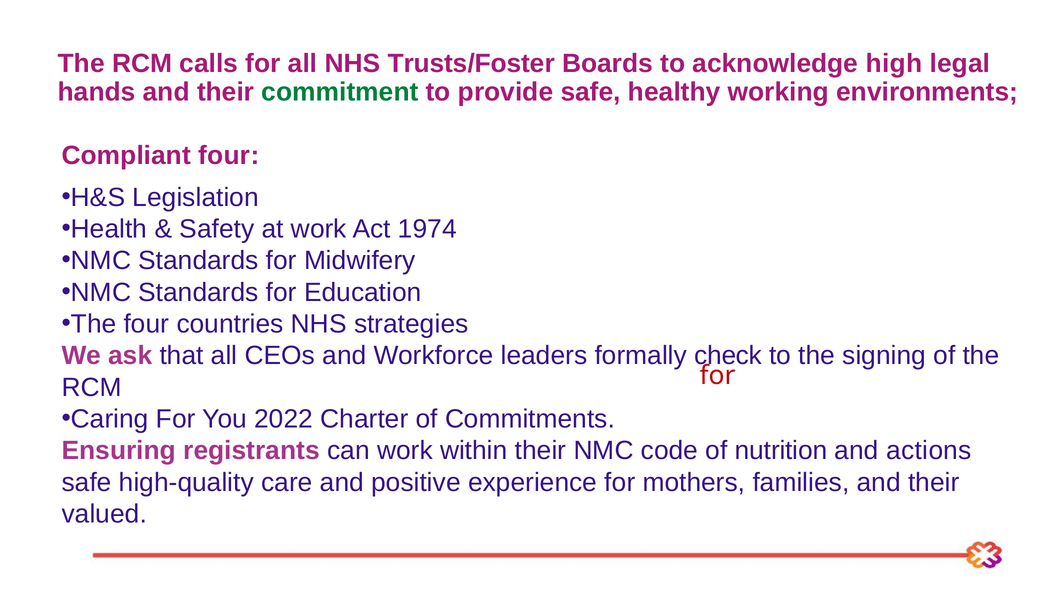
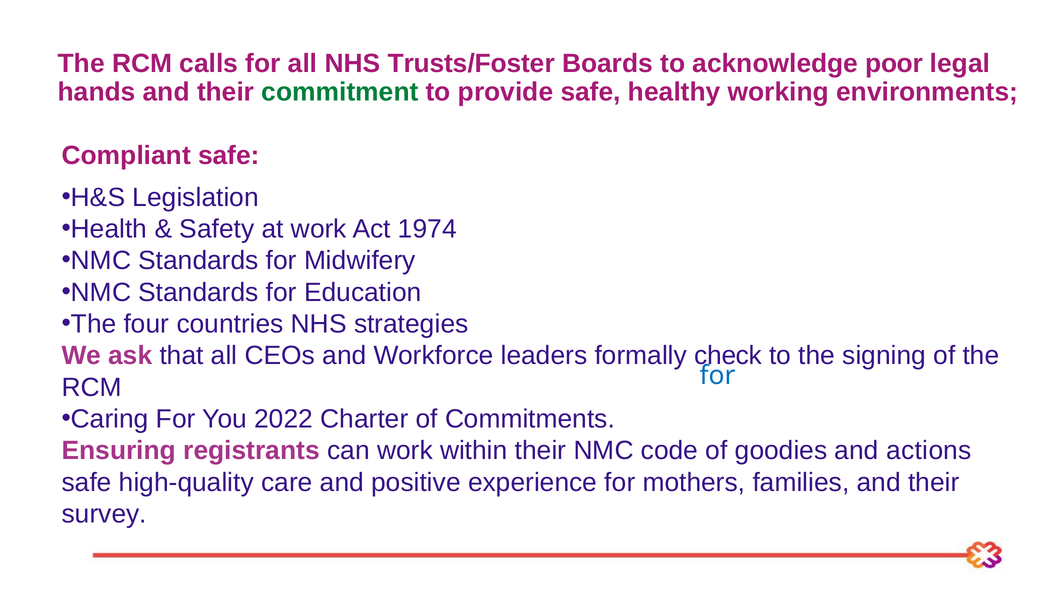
high: high -> poor (894, 63)
Compliant four: four -> safe (229, 156)
for colour: red -> blue (718, 375)
nutrition: nutrition -> goodies (781, 451)
valued: valued -> survey (104, 514)
